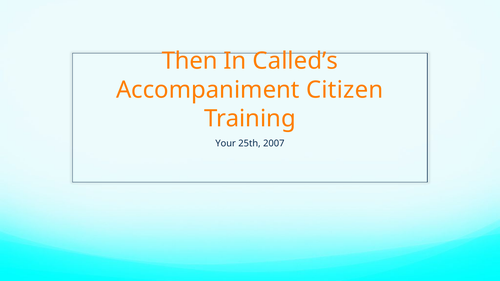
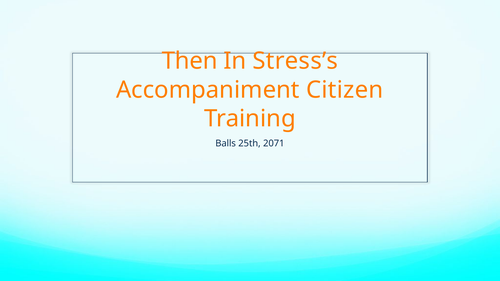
Called’s: Called’s -> Stress’s (295, 61)
Your: Your -> Balls (226, 143)
2007: 2007 -> 2071 (274, 143)
